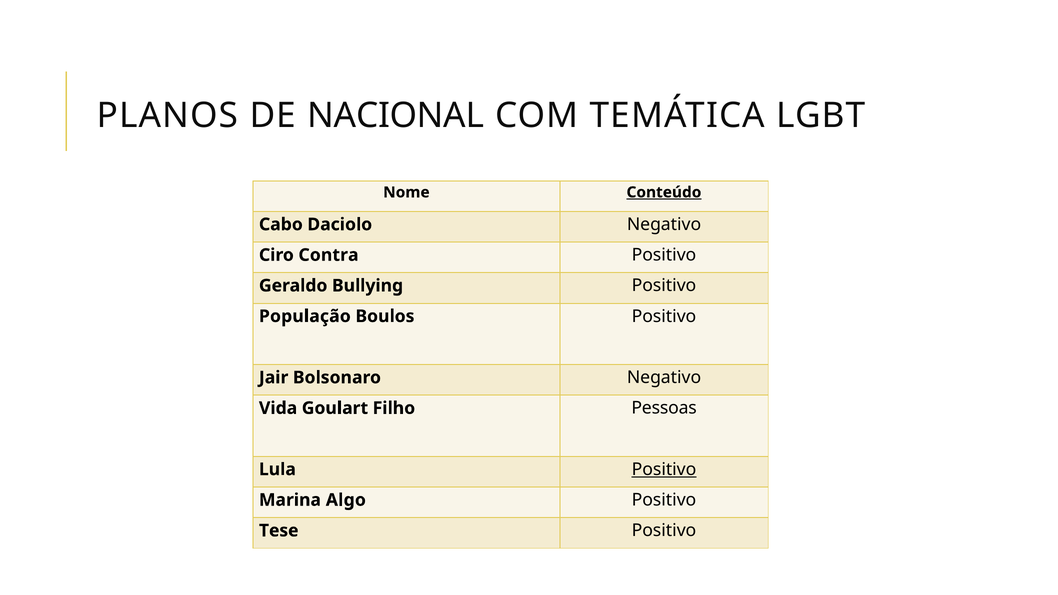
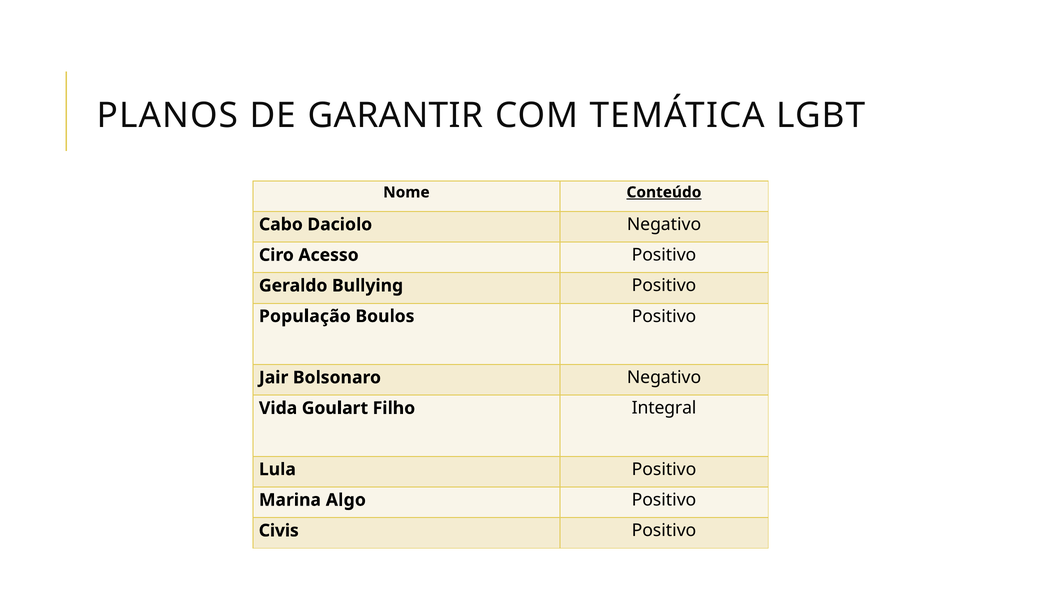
NACIONAL: NACIONAL -> GARANTIR (395, 116)
Contra: Contra -> Acesso (329, 255)
Pessoas: Pessoas -> Integral (664, 408)
Positivo underline: present -> none (664, 469)
Tese: Tese -> Civis (279, 531)
